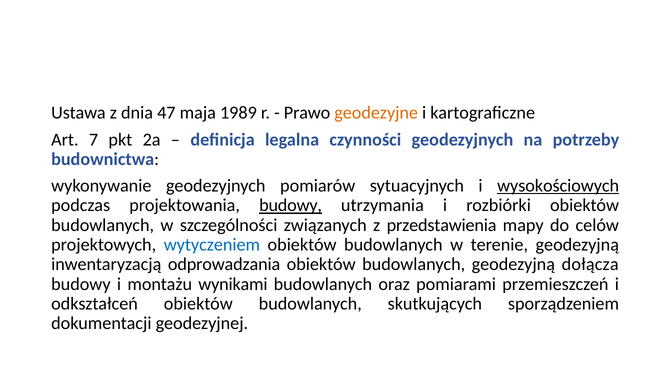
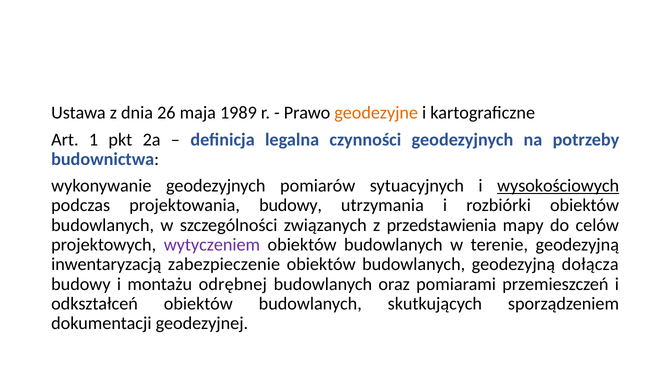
47: 47 -> 26 (166, 113)
7: 7 -> 1 (94, 139)
budowy underline: present -> none (291, 205)
wytyczeniem colour: blue -> purple (212, 244)
odprowadzania: odprowadzania -> zabezpieczenie (224, 264)
wynikami: wynikami -> odrębnej (233, 284)
